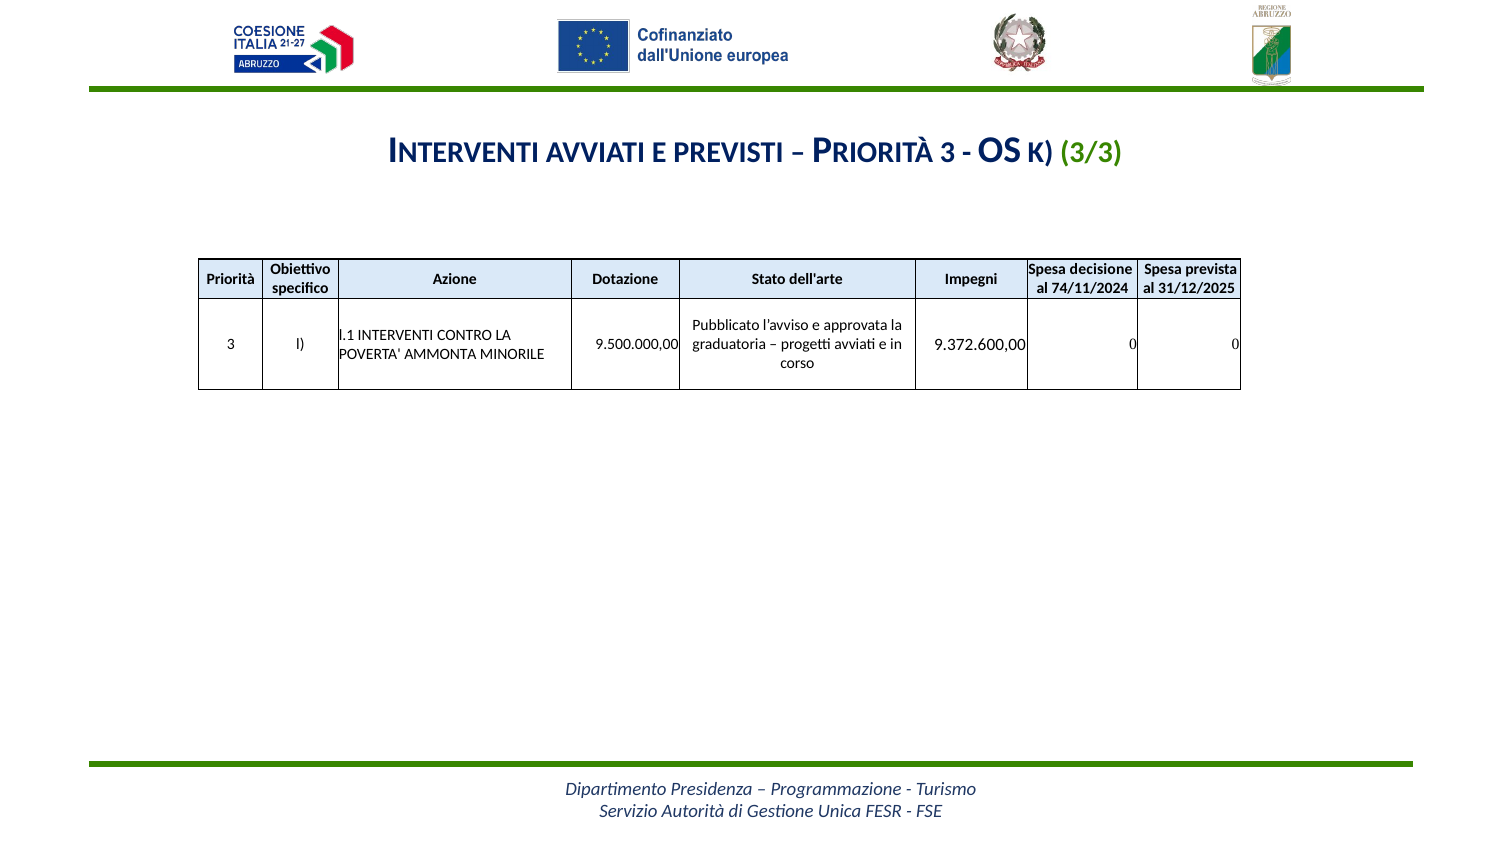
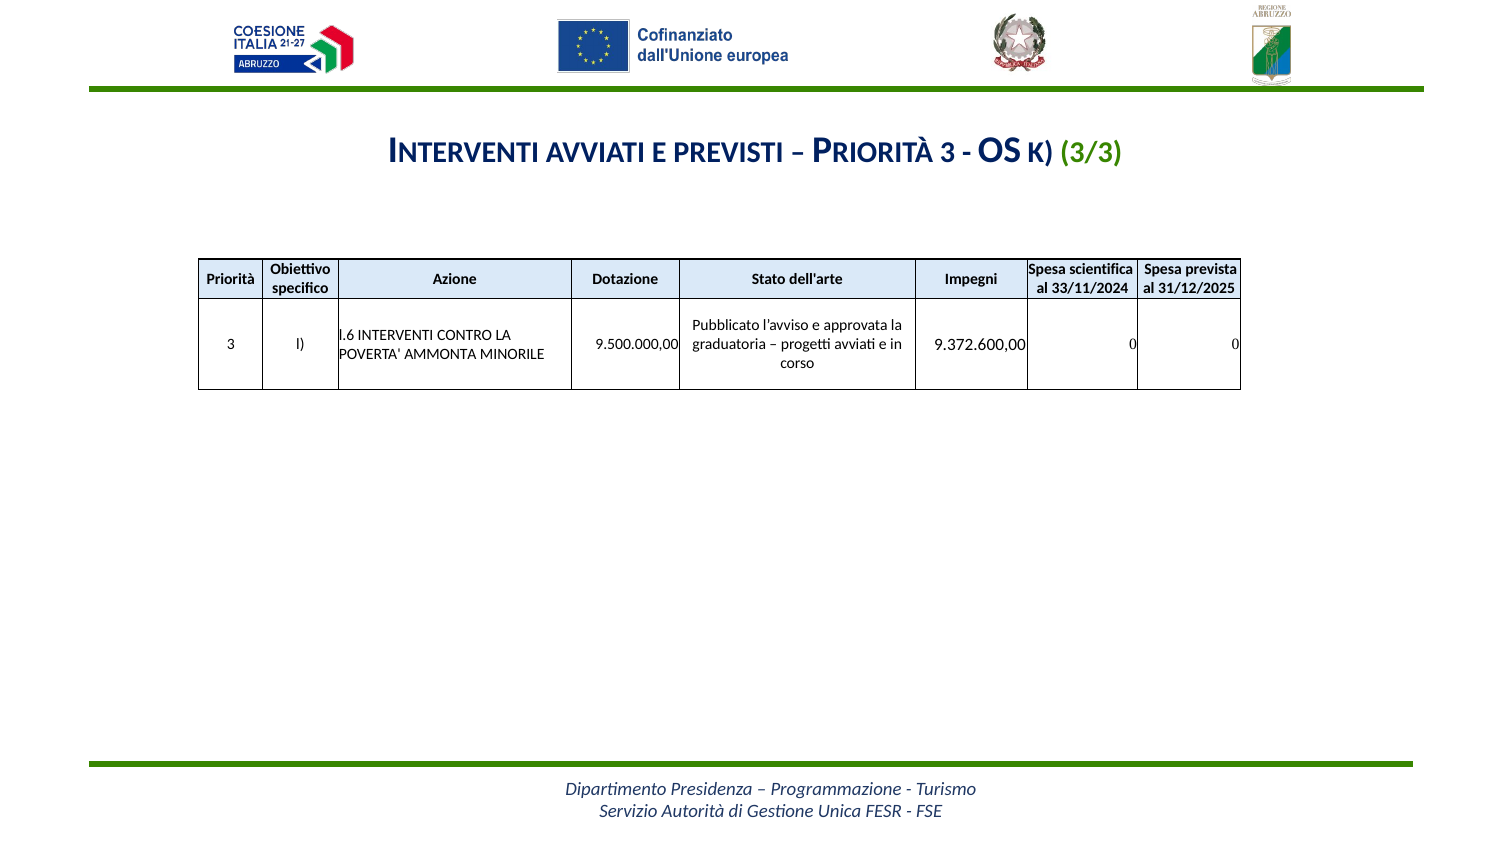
decisione: decisione -> scientifica (1101, 270)
74/11/2024: 74/11/2024 -> 33/11/2024 (1090, 289)
l.1: l.1 -> l.6 (347, 335)
